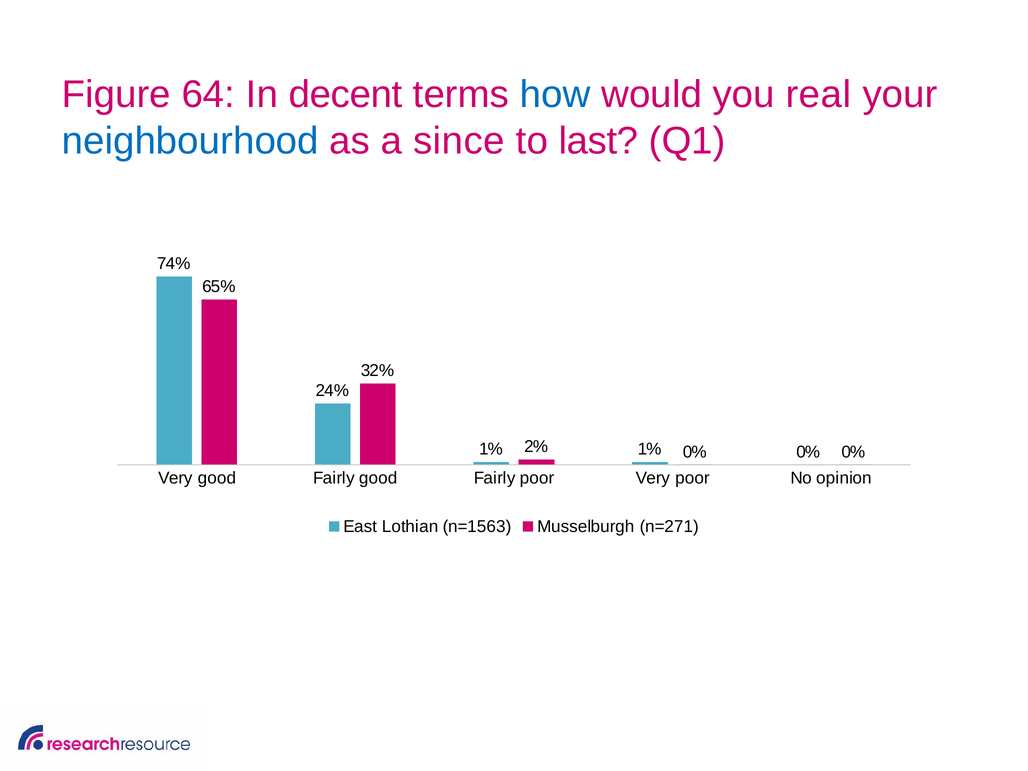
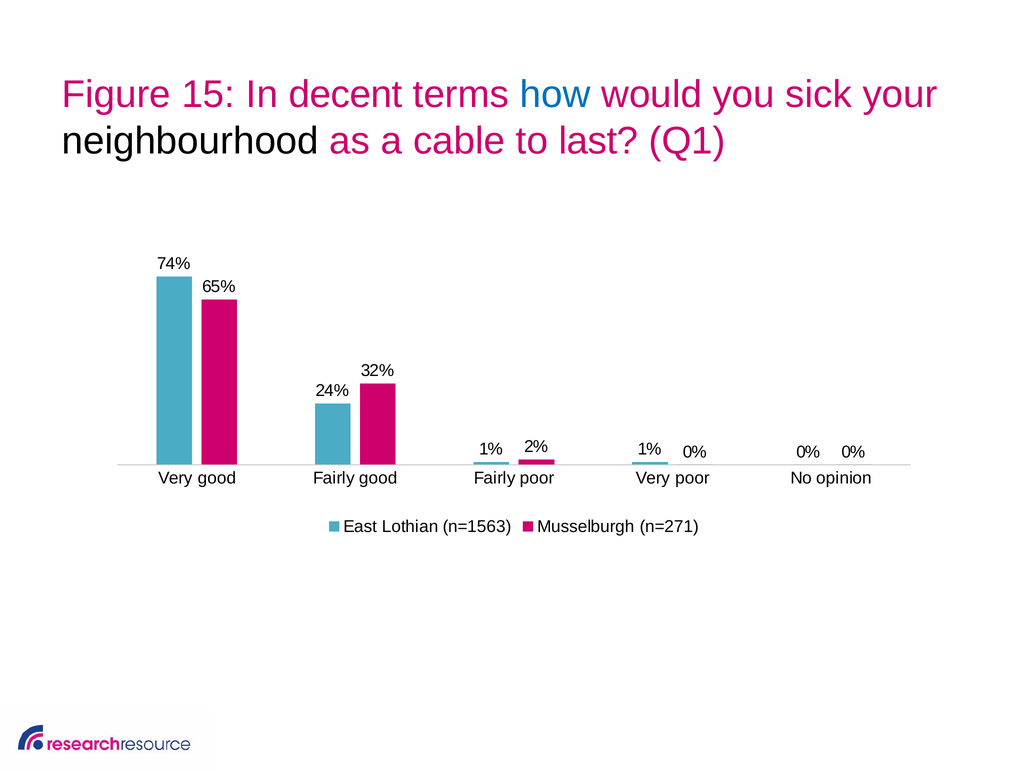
64: 64 -> 15 (208, 95)
real: real -> sick (819, 95)
neighbourhood colour: blue -> black (190, 141)
since: since -> cable (459, 141)
